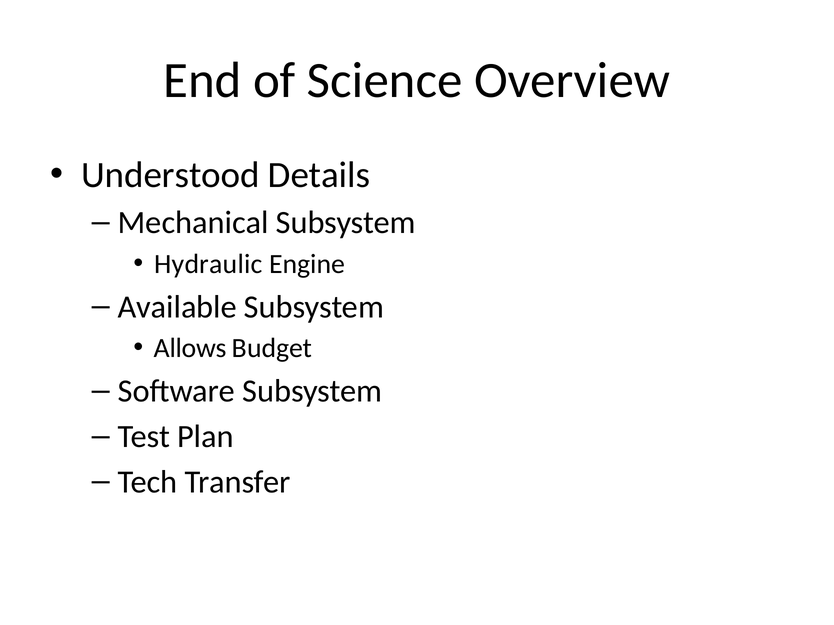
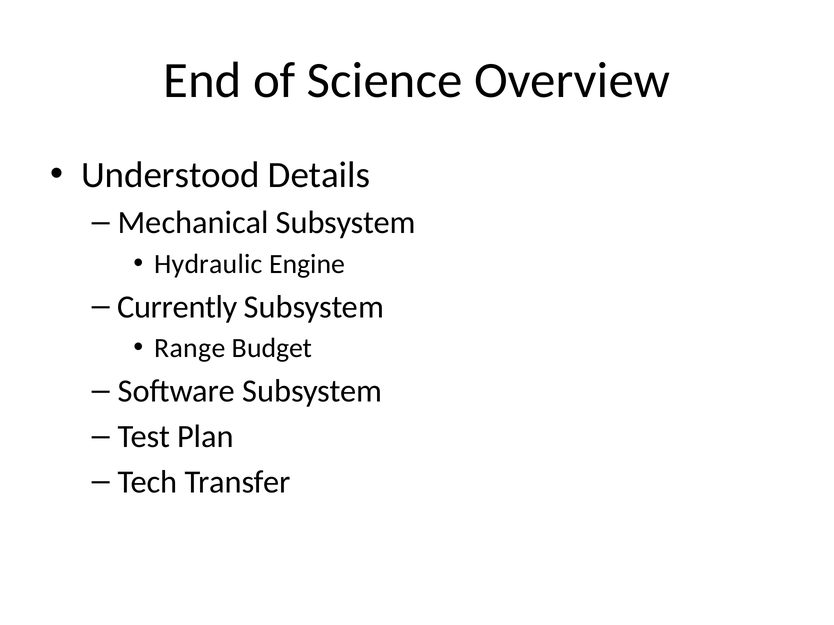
Available: Available -> Currently (177, 307)
Allows: Allows -> Range (190, 349)
